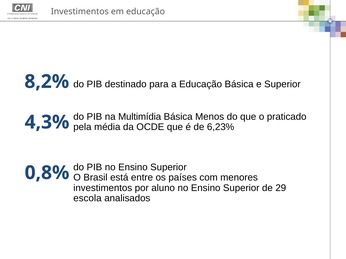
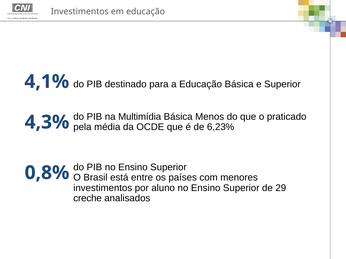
8,2%: 8,2% -> 4,1% (47, 82)
escola: escola -> creche (88, 199)
